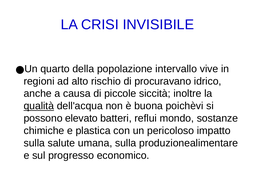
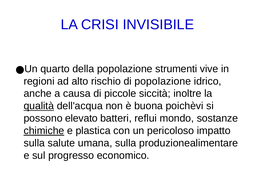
intervallo: intervallo -> strumenti (176, 69)
di procuravano: procuravano -> popolazione (163, 81)
chimiche underline: none -> present (44, 130)
